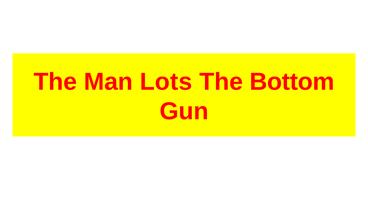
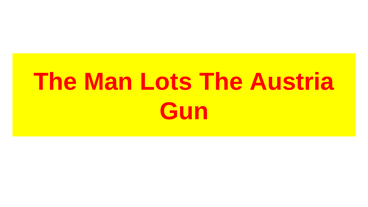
Bottom: Bottom -> Austria (292, 82)
